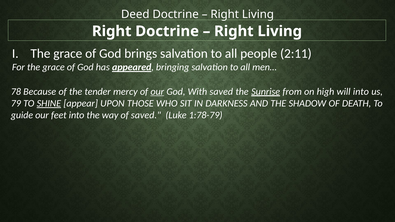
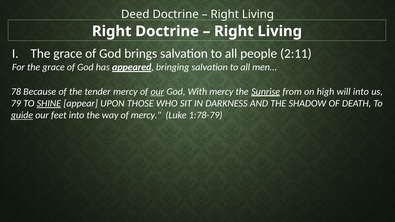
With saved: saved -> mercy (221, 92)
guide underline: none -> present (22, 115)
of saved: saved -> mercy (146, 115)
